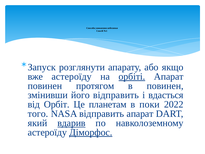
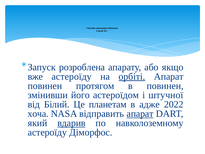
розглянути: розглянути -> розроблена (82, 67)
його відправить: відправить -> астероїдом (116, 95)
вдасться: вдасться -> штучної (166, 95)
Орбіт: Орбіт -> Білий (57, 104)
поки: поки -> адже (150, 104)
того: того -> хоча (38, 114)
апарат underline: none -> present (140, 114)
Діморфос underline: present -> none (91, 132)
